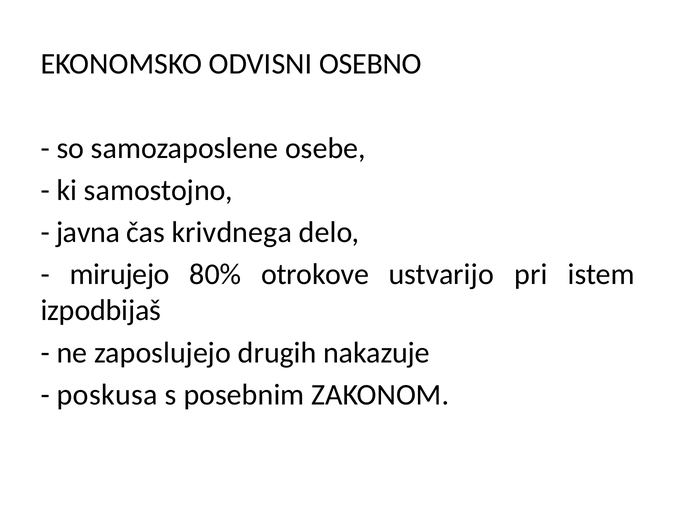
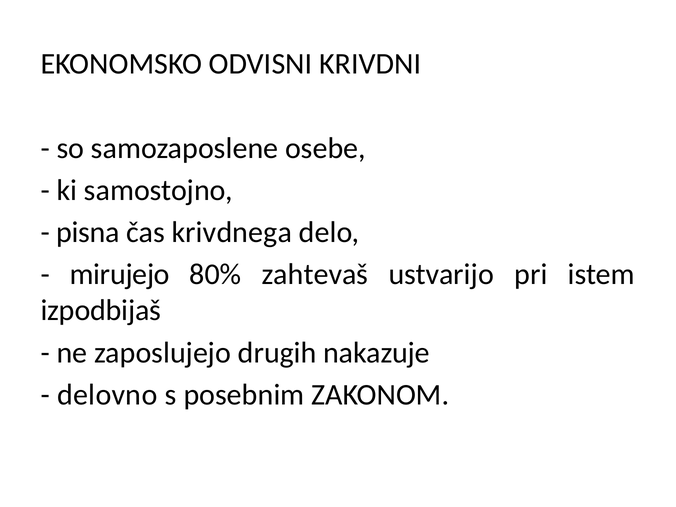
OSEBNO: OSEBNO -> KRIVDNI (370, 64)
javna: javna -> pisna (88, 232)
otrokove: otrokove -> zahtevaš (315, 274)
poskusa: poskusa -> delovno (107, 395)
